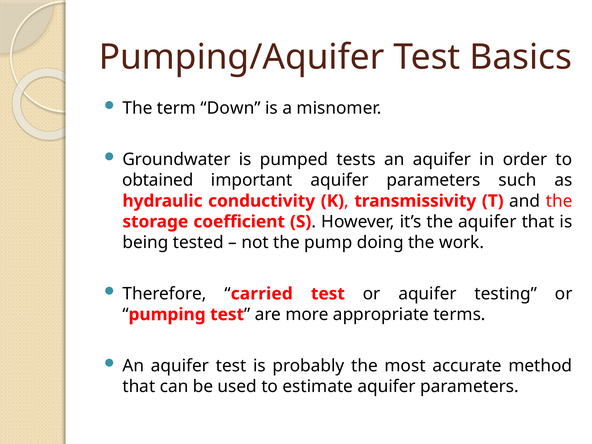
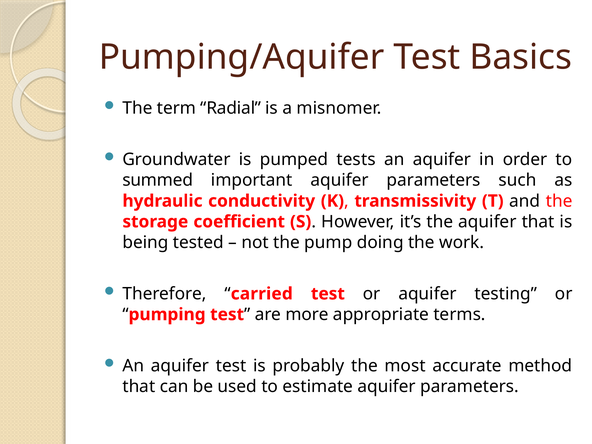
Down: Down -> Radial (231, 108)
obtained: obtained -> summed (158, 180)
